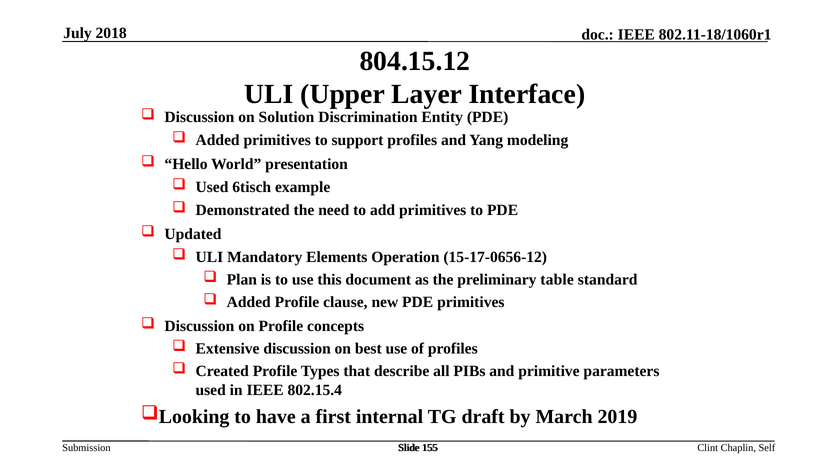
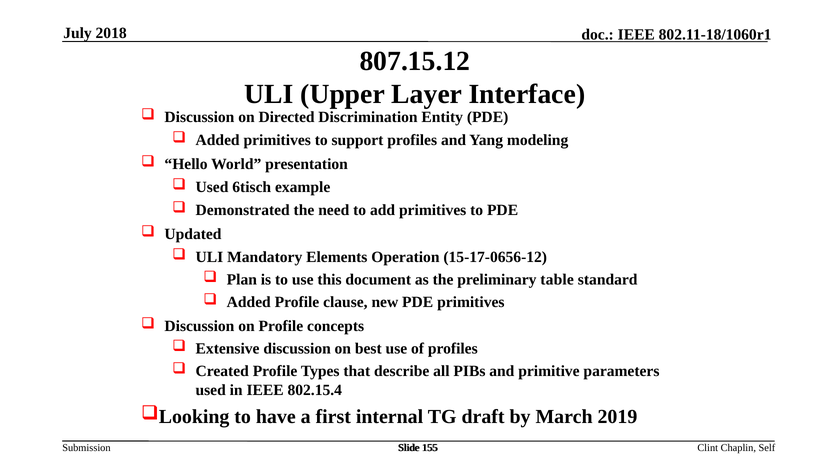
804.15.12: 804.15.12 -> 807.15.12 (415, 61)
Solution: Solution -> Directed (287, 117)
